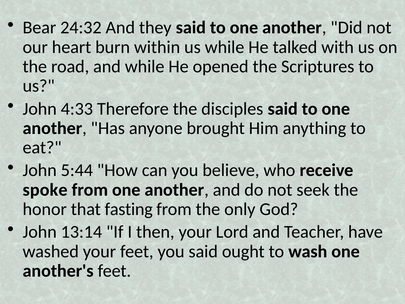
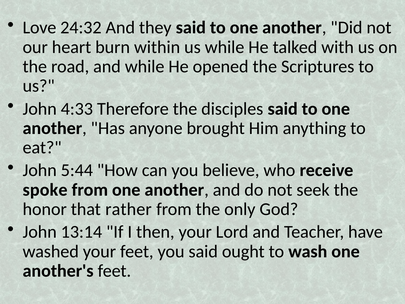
Bear: Bear -> Love (39, 28)
fasting: fasting -> rather (128, 209)
